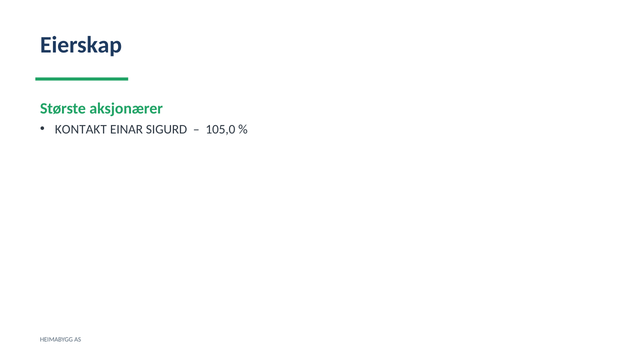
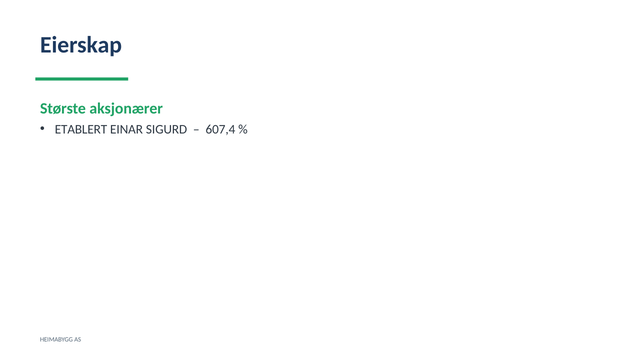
KONTAKT: KONTAKT -> ETABLERT (81, 129)
105,0: 105,0 -> 607,4 (220, 129)
